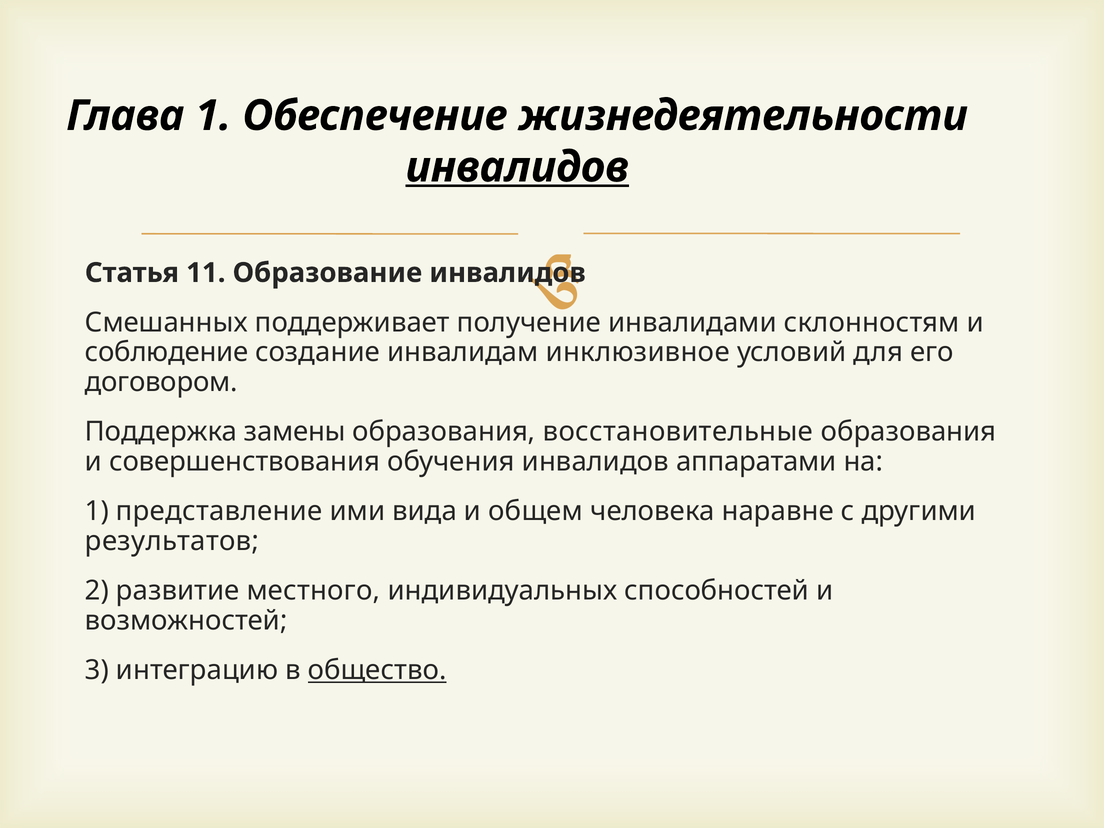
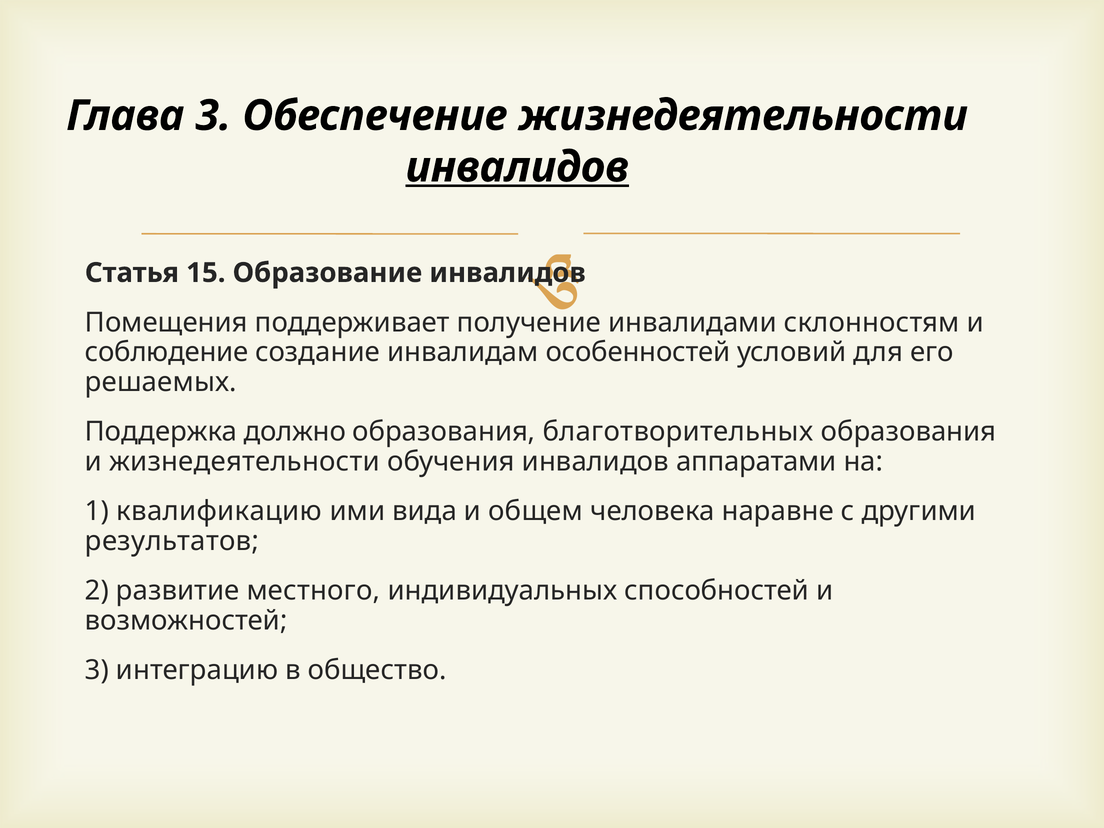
Глава 1: 1 -> 3 (213, 116)
11: 11 -> 15 (206, 273)
Смешанных: Смешанных -> Помещения (166, 323)
инклюзивное: инклюзивное -> особенностей (638, 352)
договором: договором -> решаемых (161, 382)
замены: замены -> должно (295, 432)
восстановительные: восстановительные -> благотворительных (678, 432)
и совершенствования: совершенствования -> жизнедеятельности (244, 462)
представление: представление -> квалификацию (219, 511)
общество underline: present -> none (377, 670)
